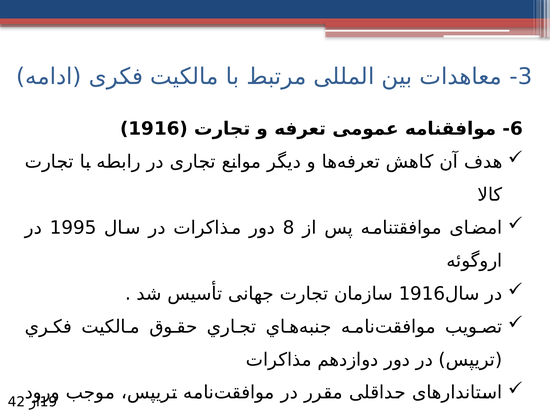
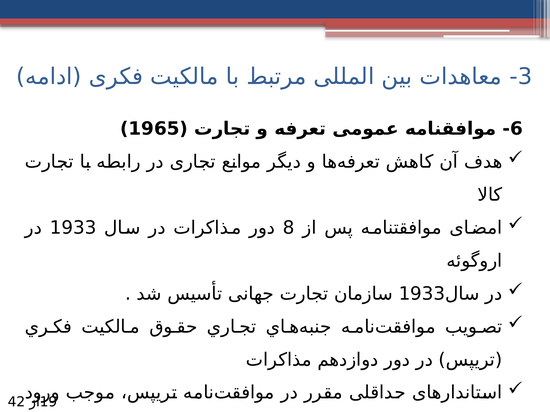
1916: 1916 -> 1965 (154, 129)
1995: 1995 -> 1933 (73, 228)
1916: 1916 -> 1933 (422, 294)
